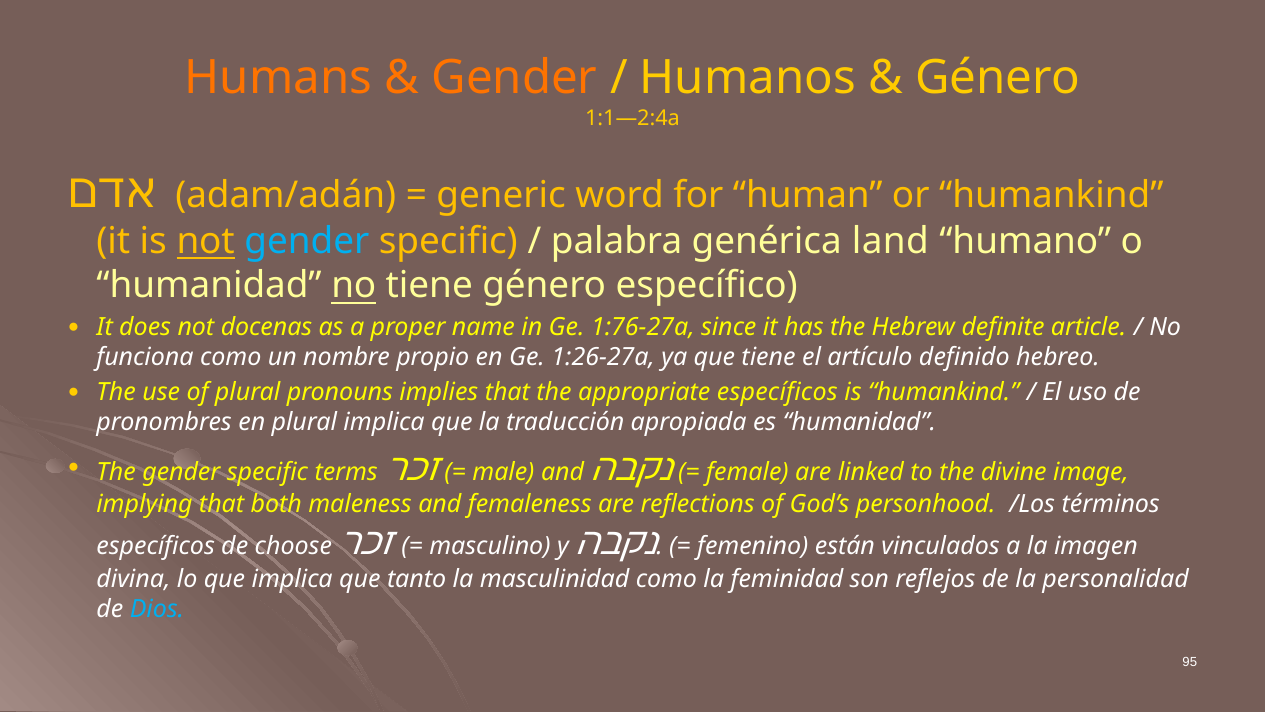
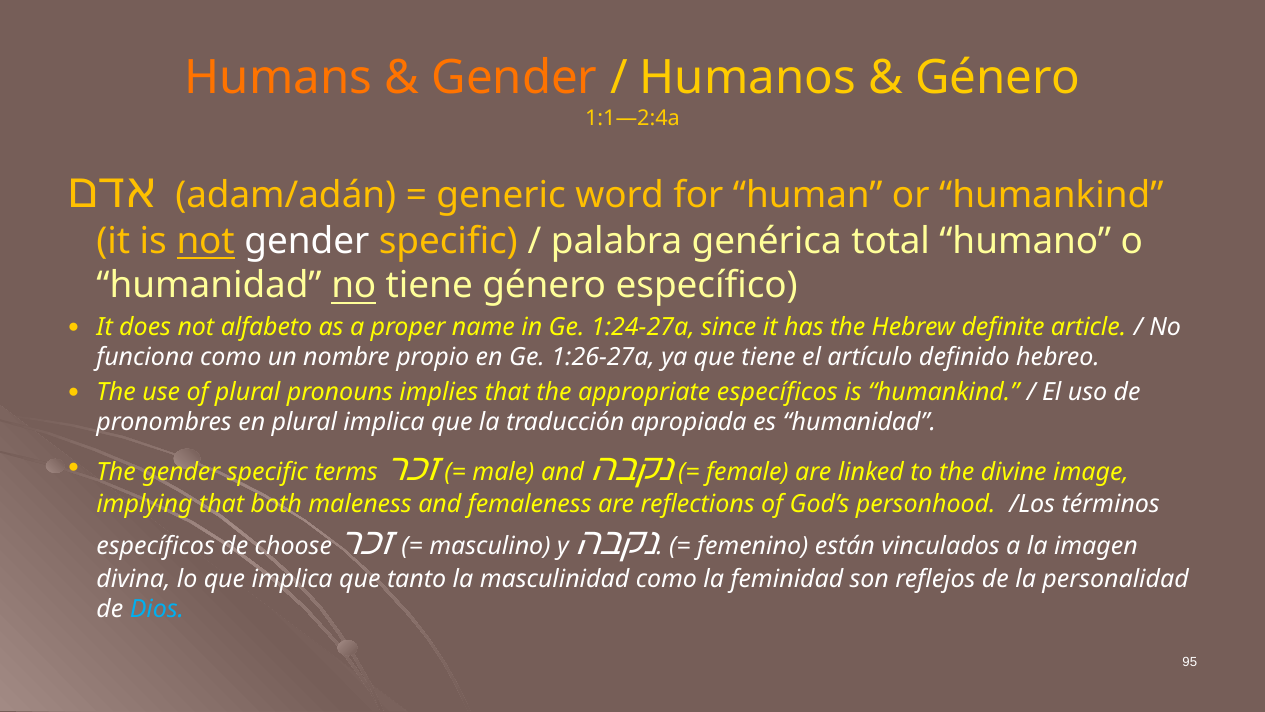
gender colour: light blue -> white (307, 241)
land: land -> total (891, 241)
docenas: docenas -> alfabeto (267, 327)
1:76-27a: 1:76-27a -> 1:24-27a (643, 327)
